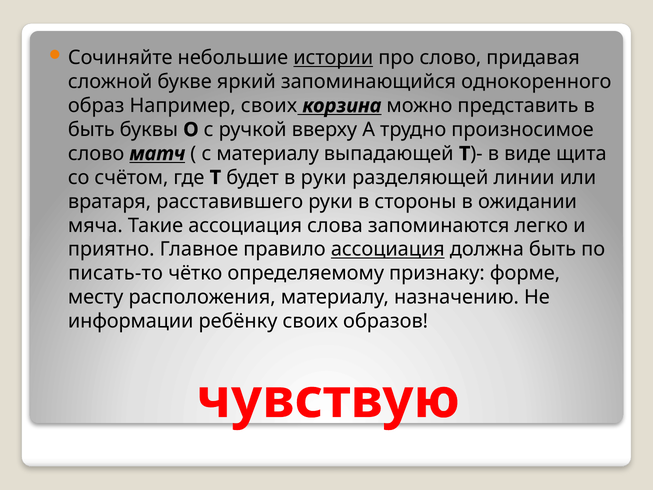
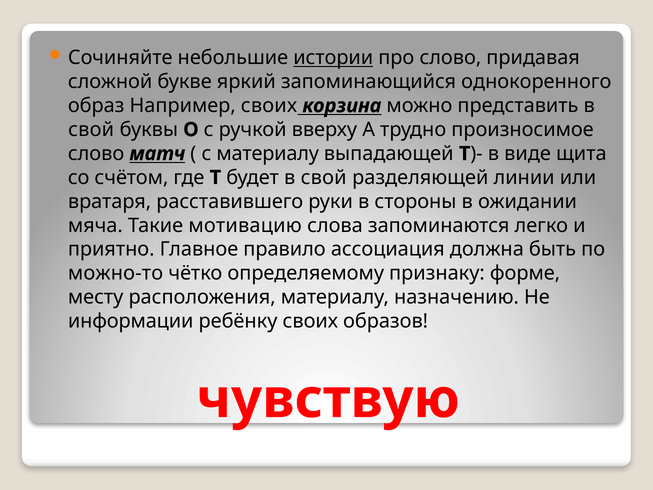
быть: быть -> свой (91, 130)
будет в руки: руки -> свой (324, 177)
Такие ассоциация: ассоциация -> мотивацию (245, 225)
ассоциация underline: present -> none (388, 249)
писать-то: писать-то -> можно-то (116, 273)
